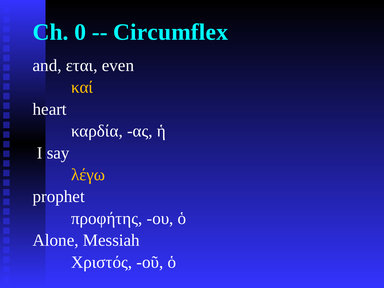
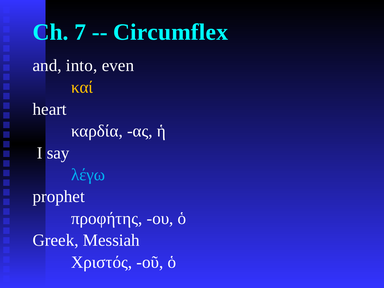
0: 0 -> 7 (80, 32)
εται: εται -> into (82, 65)
λέγω colour: yellow -> light blue (88, 175)
Alone: Alone -> Greek (56, 240)
